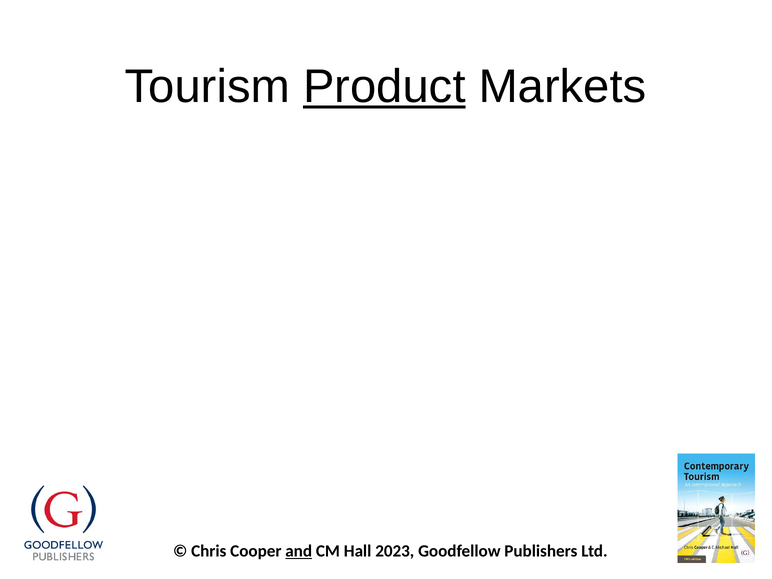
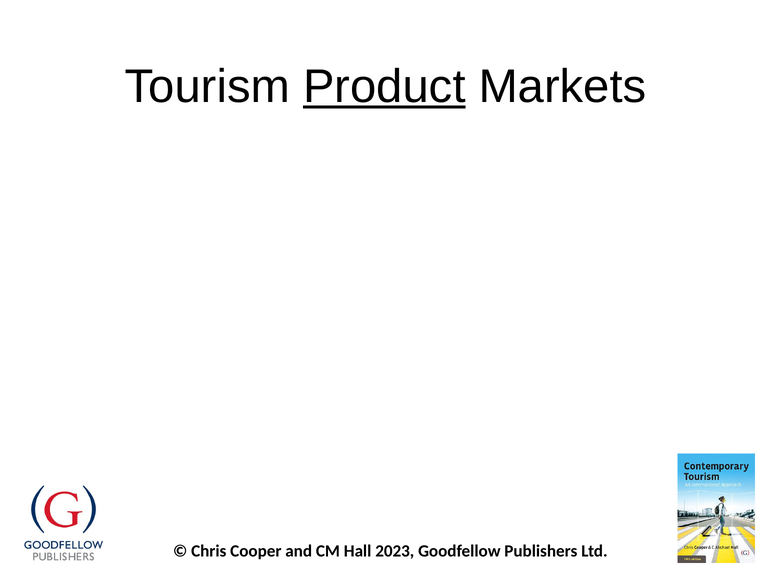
and underline: present -> none (299, 551)
